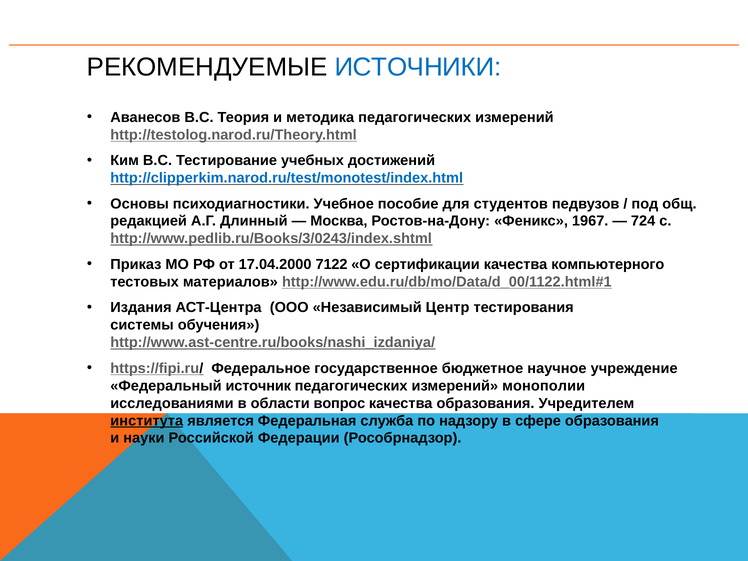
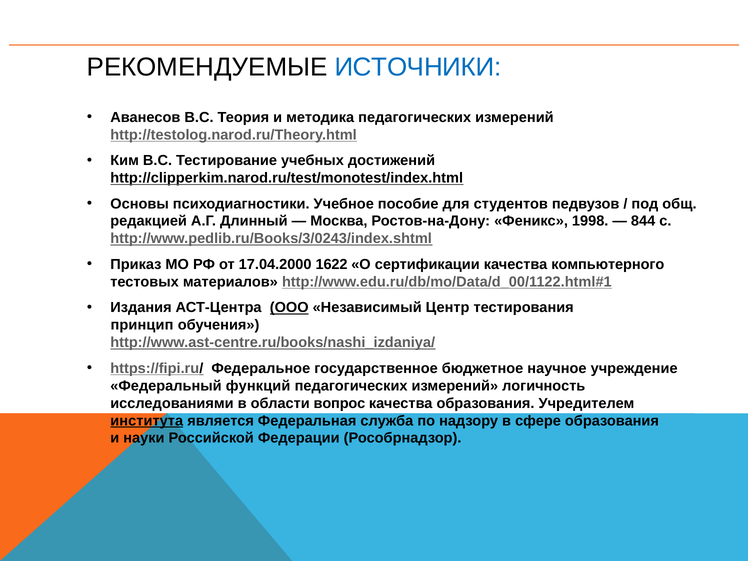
http://clipperkim.narod.ru/test/monotest/index.html colour: blue -> black (287, 178)
1967: 1967 -> 1998 (590, 221)
724: 724 -> 844 (643, 221)
7122: 7122 -> 1622 (332, 264)
ООО underline: none -> present (289, 308)
системы: системы -> принцип (142, 325)
источник: источник -> функций (258, 386)
монополии: монополии -> логичность (544, 386)
